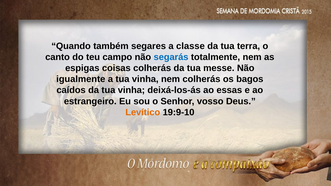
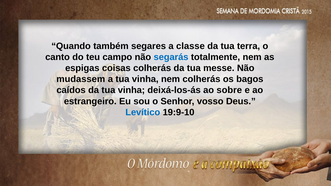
igualmente: igualmente -> mudassem (81, 79)
essas: essas -> sobre (229, 90)
Levítico colour: orange -> blue (143, 112)
